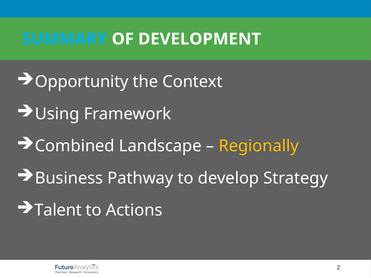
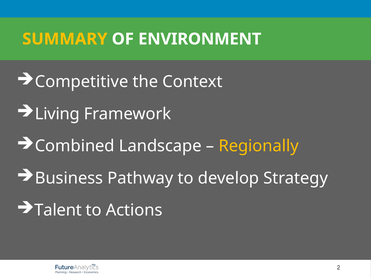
SUMMARY colour: light blue -> yellow (65, 39)
DEVELOPMENT: DEVELOPMENT -> ENVIRONMENT (200, 39)
Opportunity: Opportunity -> Competitive (82, 82)
Using: Using -> Living (57, 114)
